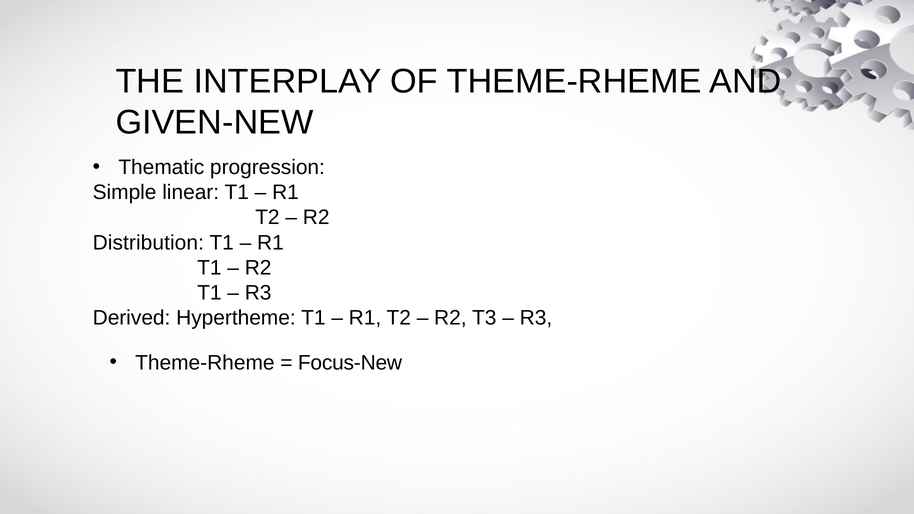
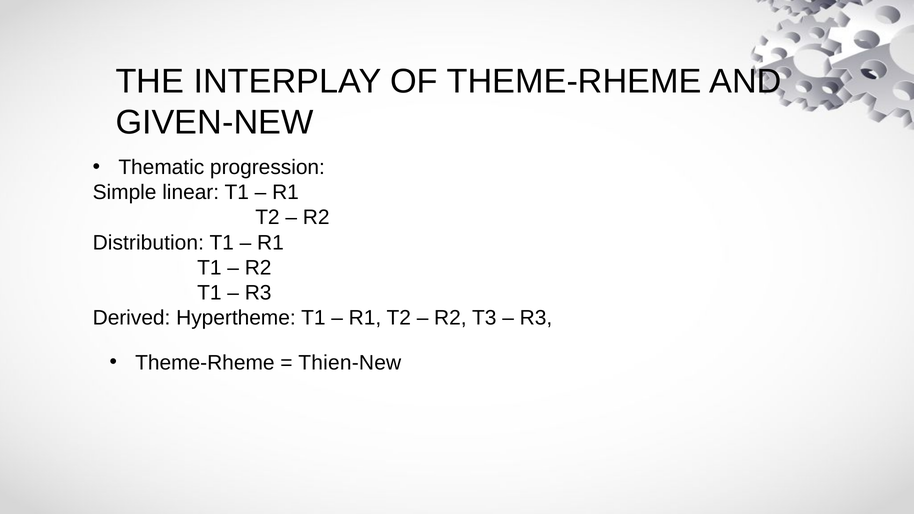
Focus-New: Focus-New -> Thien-New (350, 363)
